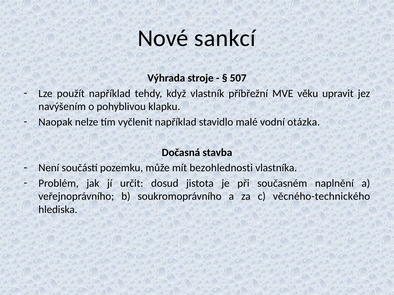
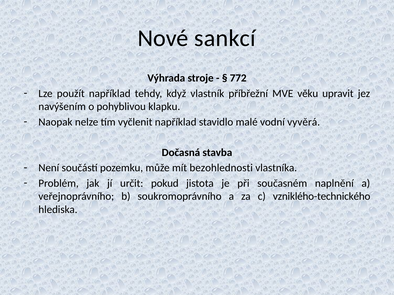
507: 507 -> 772 (238, 78)
otázka: otázka -> vyvěrá (304, 122)
dosud: dosud -> pokud (165, 183)
věcného-technického: věcného-technického -> vzniklého-technického (322, 197)
